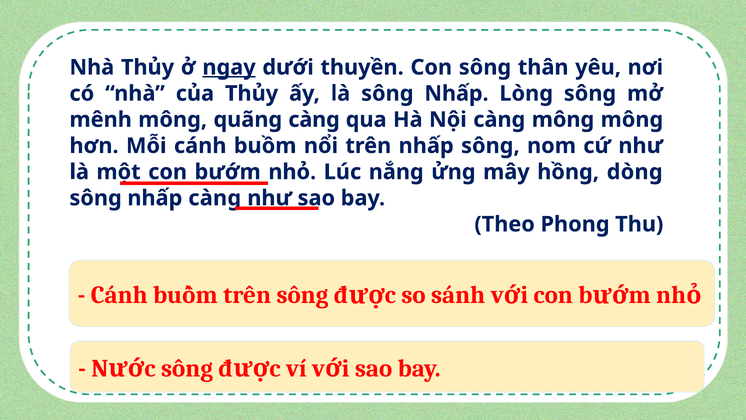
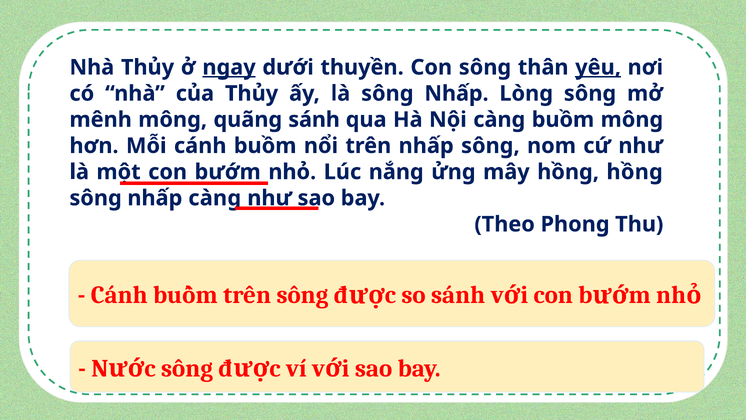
yêu underline: none -> present (598, 67)
quãng càng: càng -> sánh (314, 120)
càng mông: mông -> buồm (563, 120)
hồng dòng: dòng -> hồng (635, 172)
